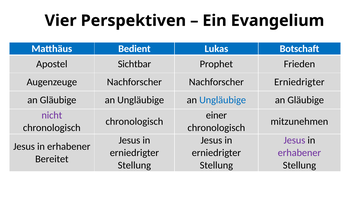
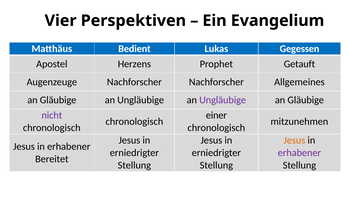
Botschaft: Botschaft -> Gegessen (299, 49)
Sichtbar: Sichtbar -> Herzens (134, 64)
Frieden: Frieden -> Getauft (299, 64)
Nachforscher Erniedrigter: Erniedrigter -> Allgemeines (299, 82)
Ungläubige colour: blue -> purple (223, 100)
Jesus colour: purple -> orange (294, 140)
